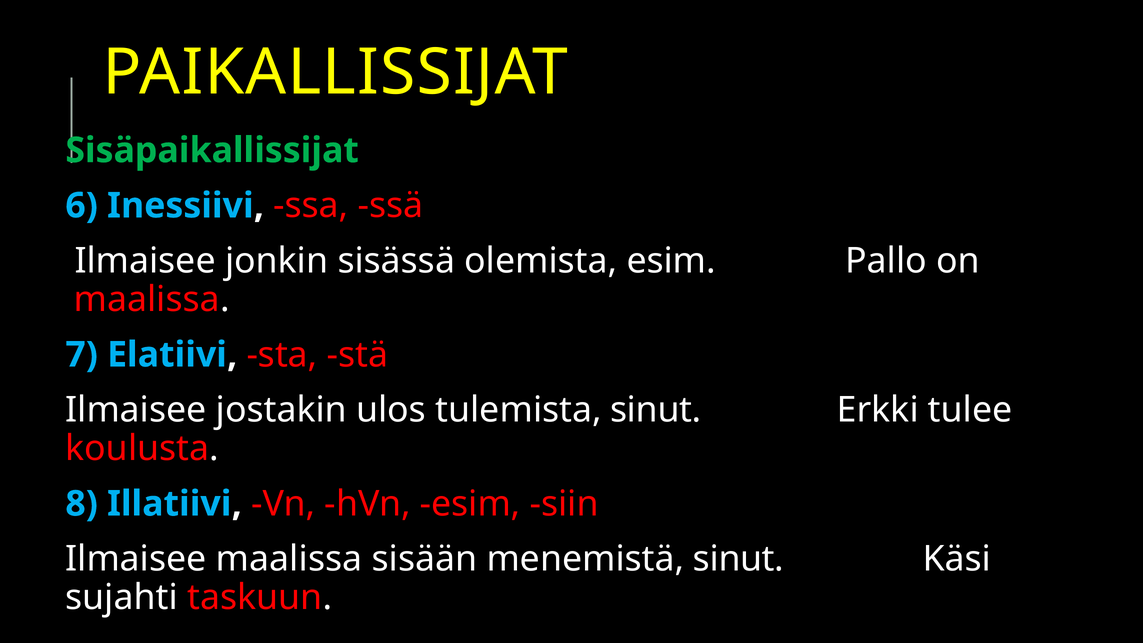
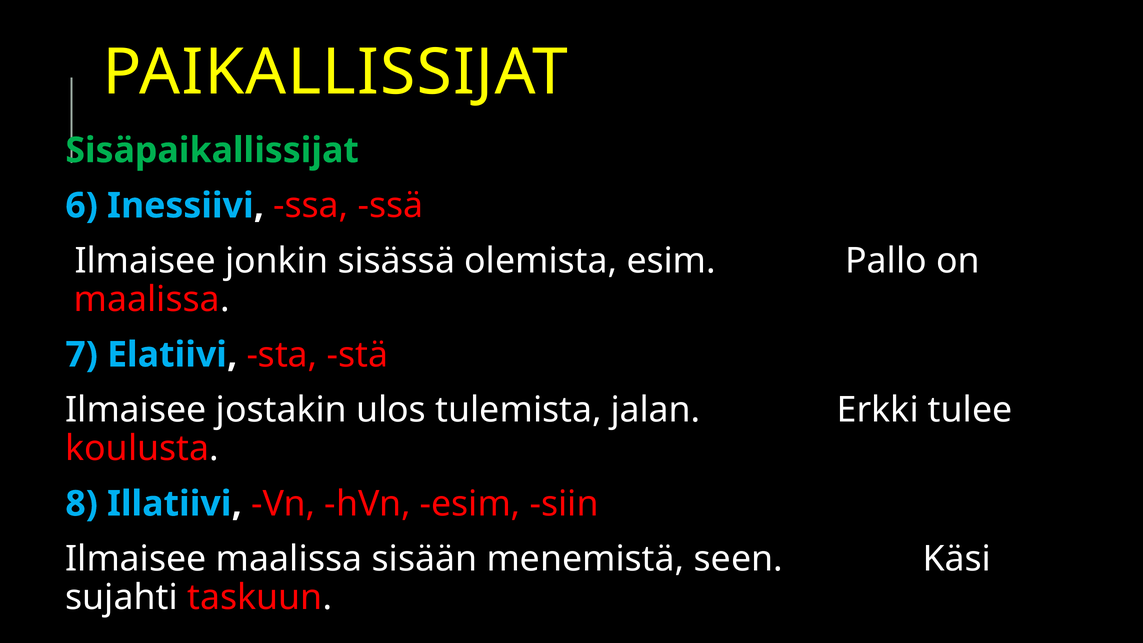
tulemista sinut: sinut -> jalan (656, 410)
menemistä sinut: sinut -> seen (738, 559)
